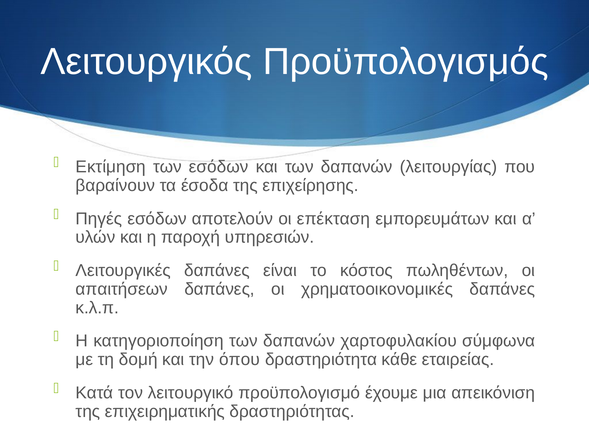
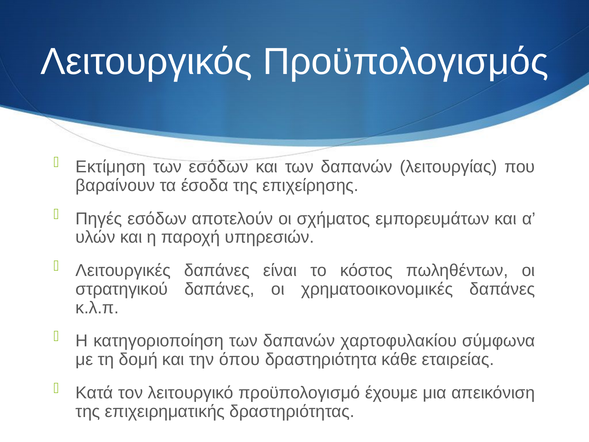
επέκταση: επέκταση -> σχήματος (334, 219)
απαιτήσεων: απαιτήσεων -> στρατηγικού (122, 289)
